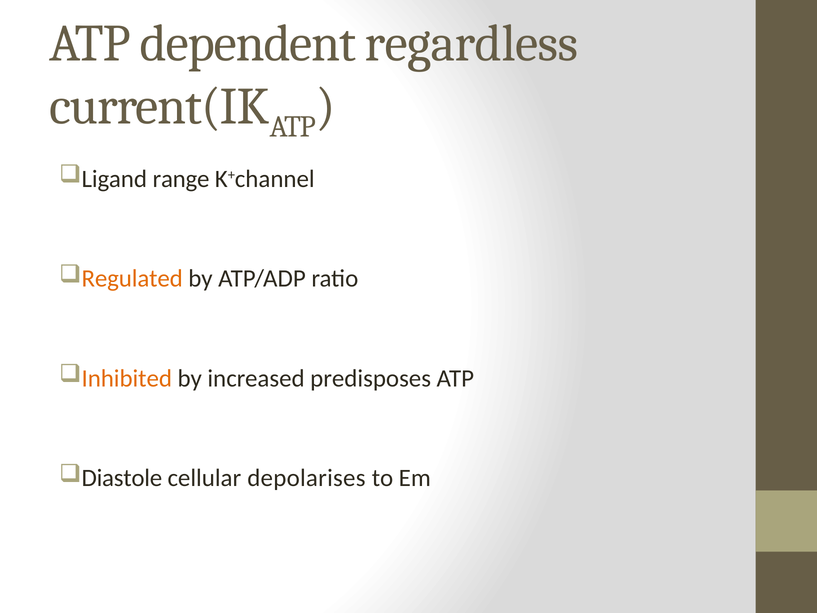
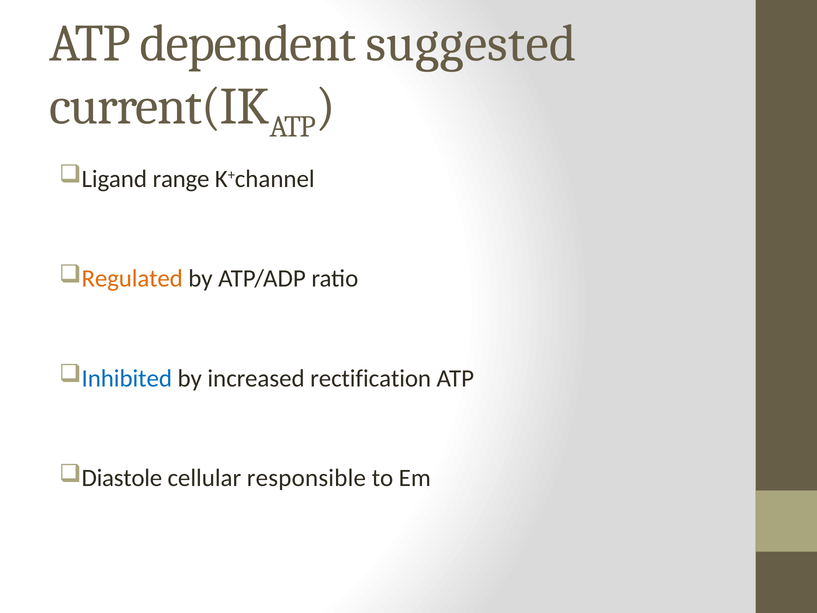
regardless: regardless -> suggested (471, 44)
Inhibited colour: orange -> blue (127, 378)
predisposes: predisposes -> rectification (371, 378)
depolarises: depolarises -> responsible (306, 478)
